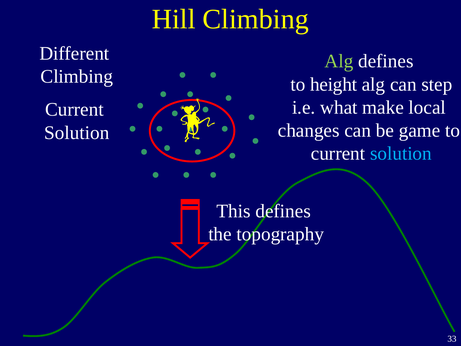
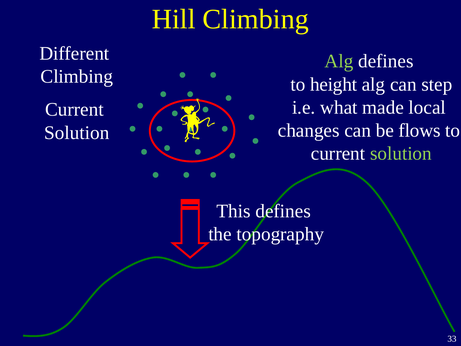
make: make -> made (383, 107)
game: game -> flows (420, 130)
solution colour: light blue -> light green (401, 153)
